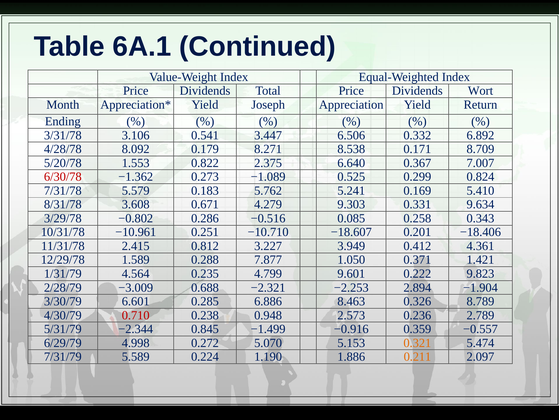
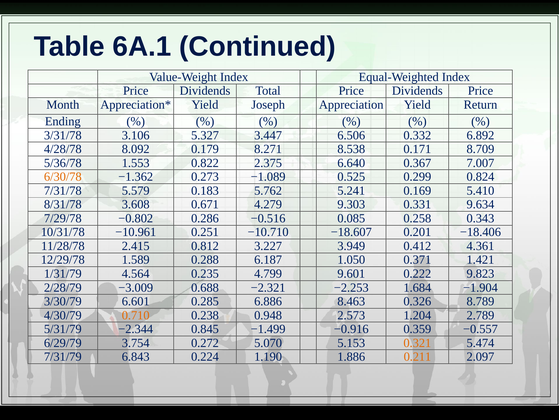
Dividends Wort: Wort -> Price (480, 91)
0.541: 0.541 -> 5.327 (205, 135)
5/20/78: 5/20/78 -> 5/36/78 (63, 163)
6/30/78 colour: red -> orange (63, 177)
3/29/78: 3/29/78 -> 7/29/78 (63, 218)
11/31/78: 11/31/78 -> 11/28/78 (63, 246)
7.877: 7.877 -> 6.187 (268, 259)
2.894: 2.894 -> 1.684 (417, 287)
0.710 colour: red -> orange (136, 315)
0.236: 0.236 -> 1.204 (417, 315)
4.998: 4.998 -> 3.754 (136, 342)
5.589: 5.589 -> 6.843 (136, 356)
